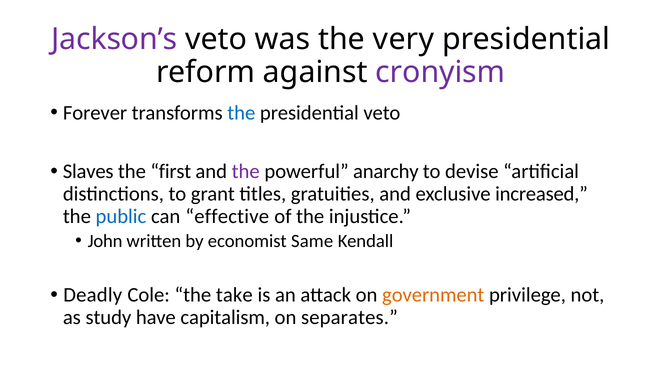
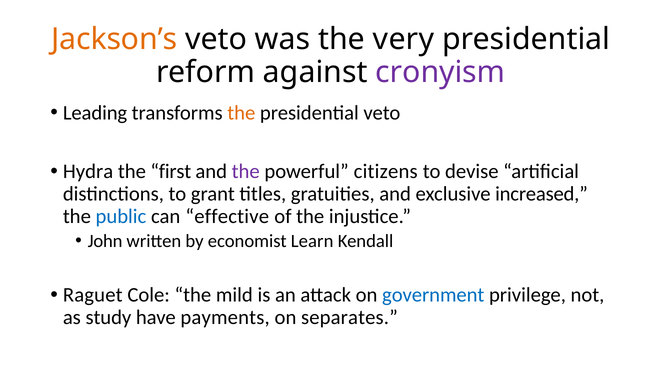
Jackson’s colour: purple -> orange (114, 39)
Forever: Forever -> Leading (95, 113)
the colour: blue -> orange (241, 113)
Slaves: Slaves -> Hydra (88, 171)
anarchy: anarchy -> citizens (386, 171)
Same: Same -> Learn (312, 241)
Deadly: Deadly -> Raguet (93, 294)
take: take -> mild (234, 294)
government colour: orange -> blue (433, 294)
capitalism: capitalism -> payments (225, 317)
